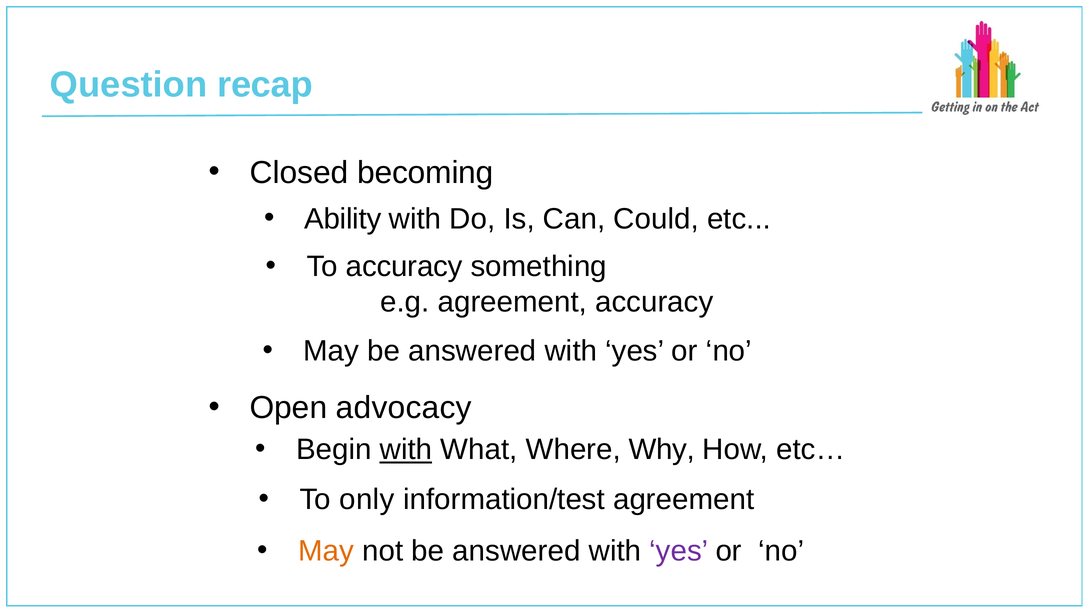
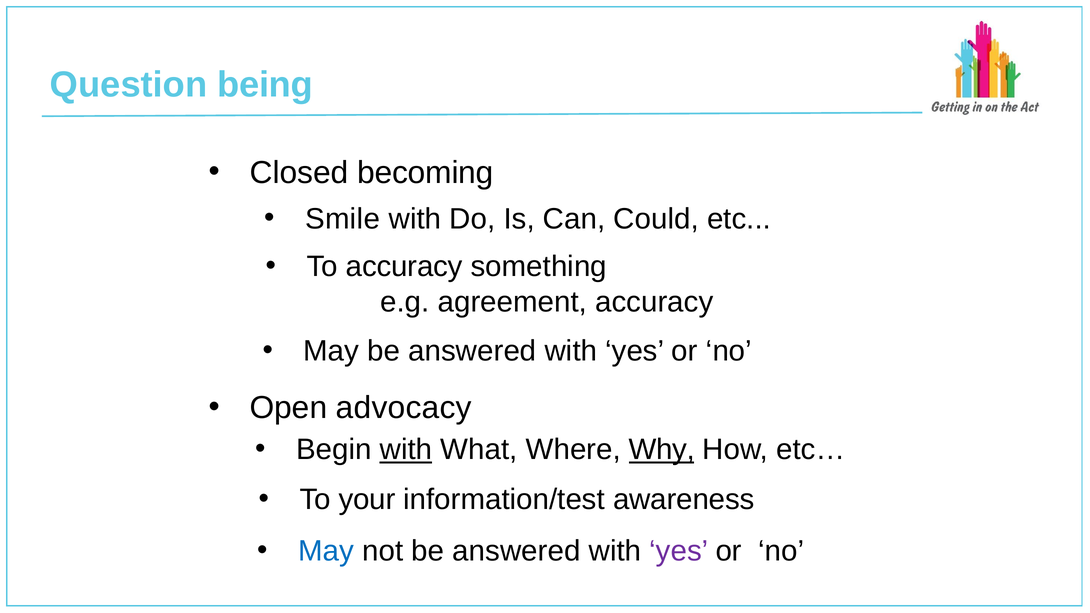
recap: recap -> being (265, 85)
Ability: Ability -> Smile (343, 219)
Why underline: none -> present (662, 450)
only: only -> your (367, 500)
information/test agreement: agreement -> awareness (684, 500)
May colour: orange -> blue (326, 551)
